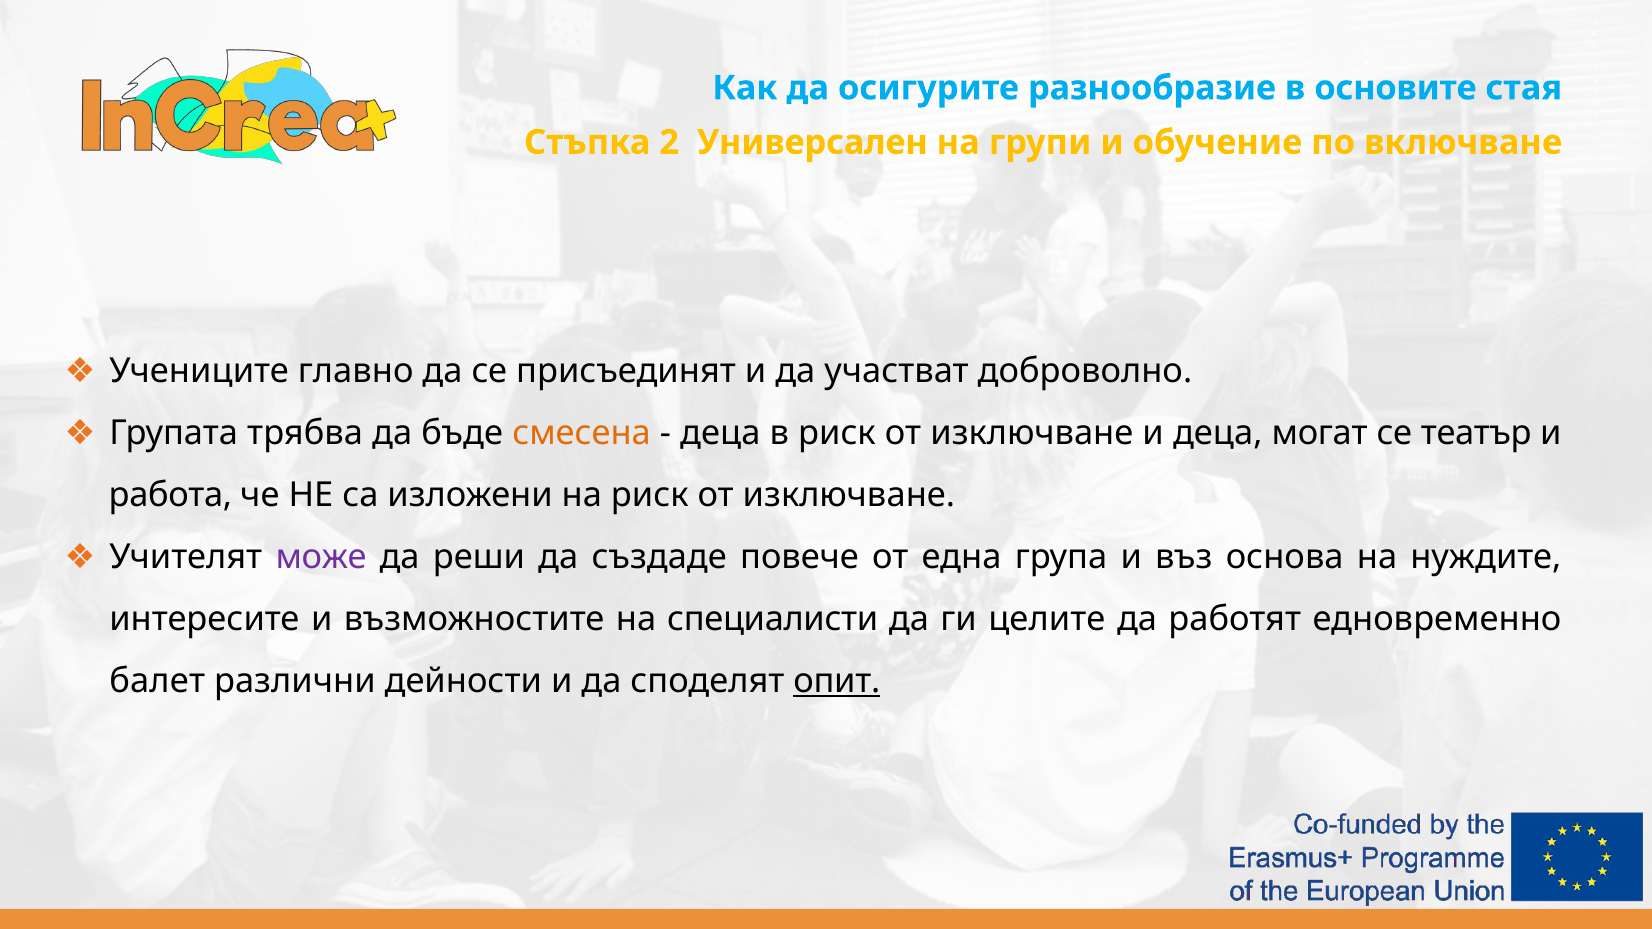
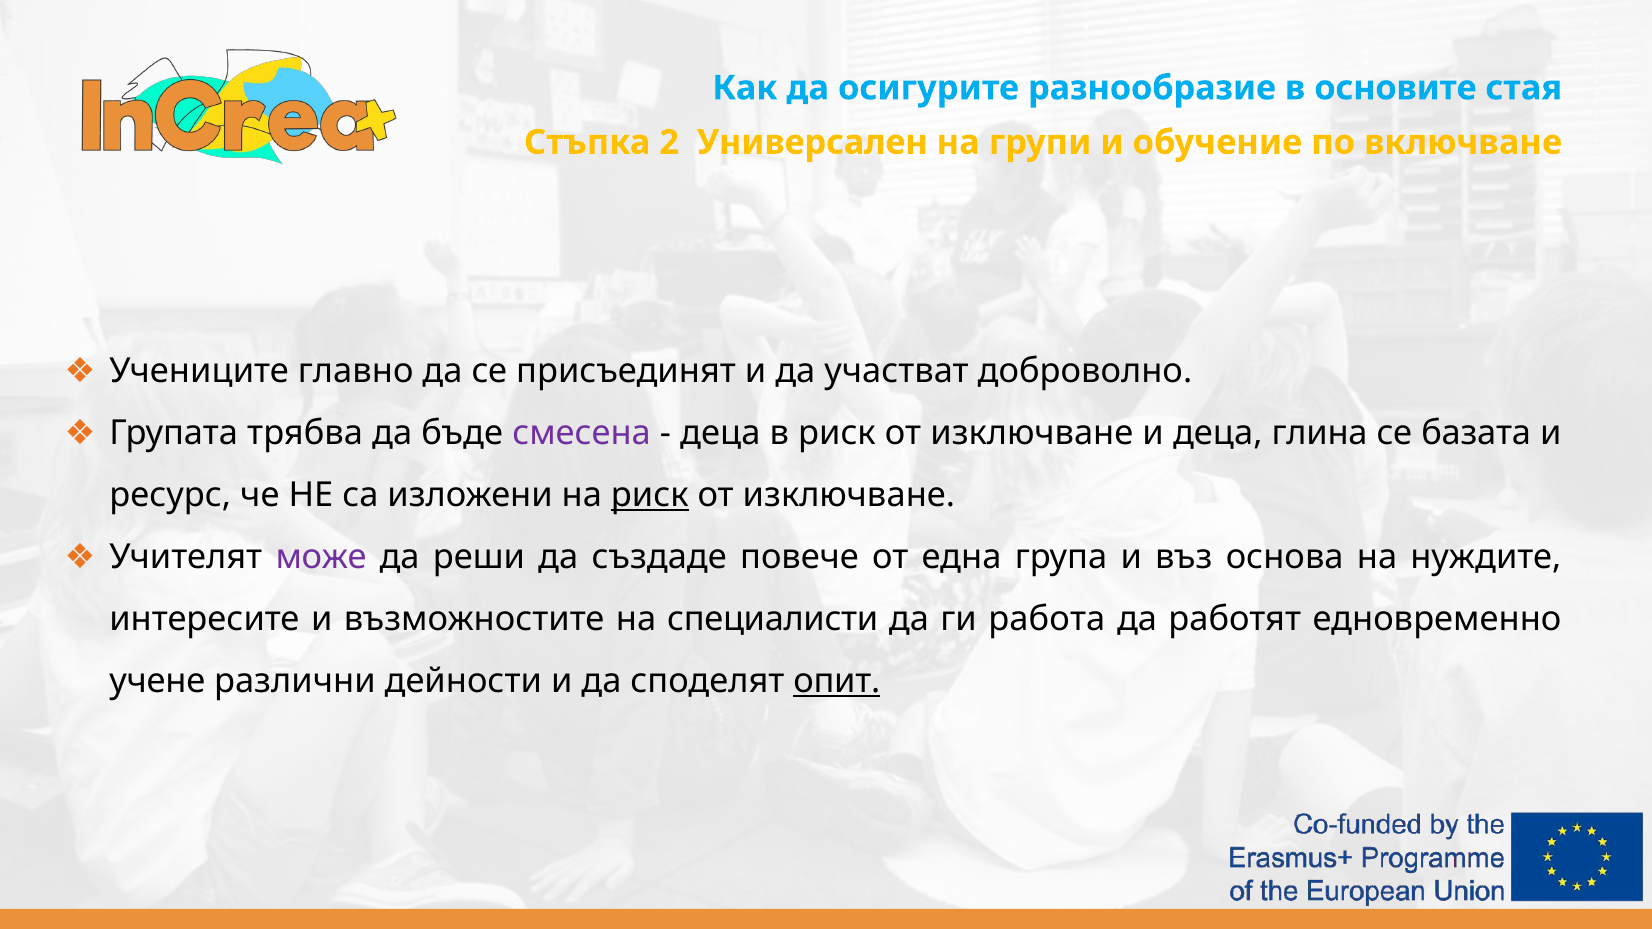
смесена colour: orange -> purple (582, 434)
могат: могат -> глина (1320, 434)
театър: театър -> базата (1476, 434)
работа: работа -> ресурс (170, 495)
риск underline: none -> present (650, 495)
целите: целите -> работа (1047, 619)
балет: балет -> учене (157, 681)
